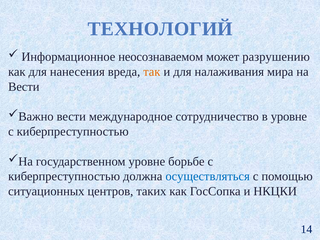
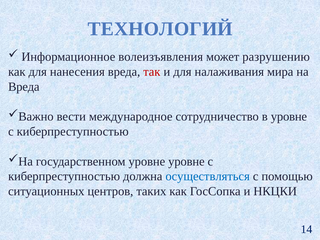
неосознаваемом: неосознаваемом -> волеизъявления (161, 57)
так colour: orange -> red (152, 72)
Вести: Вести -> Вреда (24, 87)
уровне борьбе: борьбе -> уровне (186, 161)
